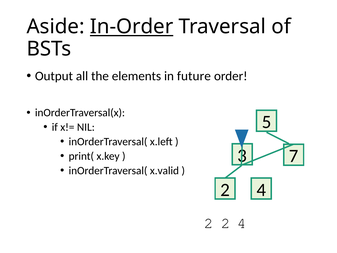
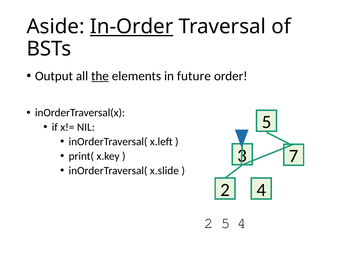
the underline: none -> present (100, 76)
x.valid: x.valid -> x.slide (164, 170)
2 2: 2 -> 5 (226, 223)
